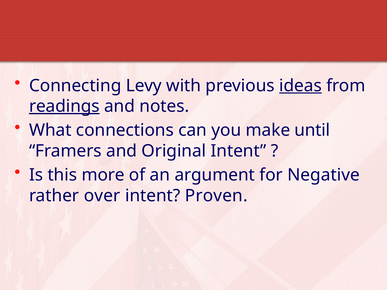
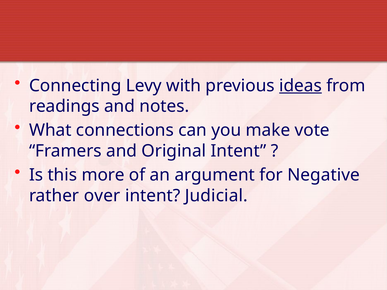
readings underline: present -> none (64, 106)
until: until -> vote (312, 130)
Proven: Proven -> Judicial (216, 196)
